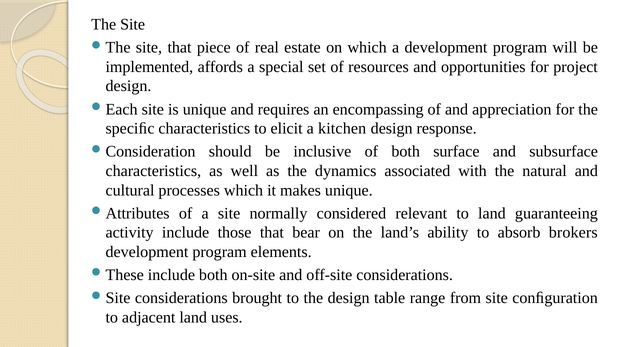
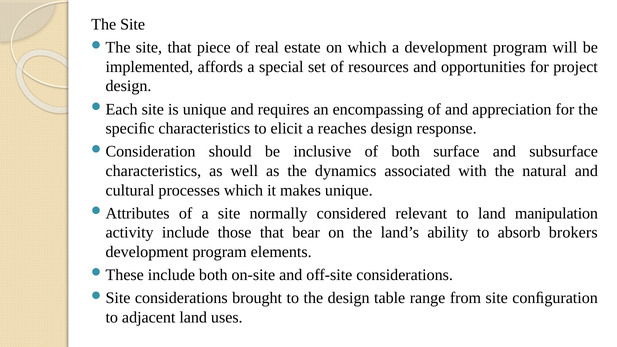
kitchen: kitchen -> reaches (342, 129)
guaranteeing: guaranteeing -> manipulation (556, 213)
